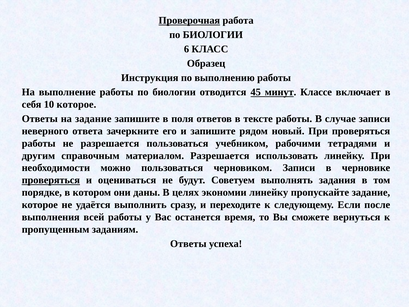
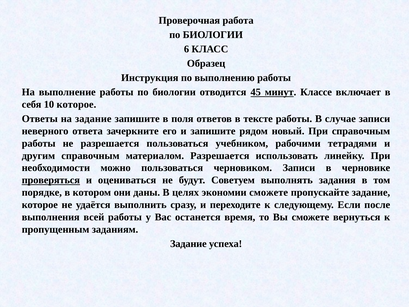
Проверочная underline: present -> none (189, 21)
При проверяться: проверяться -> справочным (361, 131)
экономии линейку: линейку -> сможете (269, 192)
Ответы: Ответы -> Задание (188, 243)
